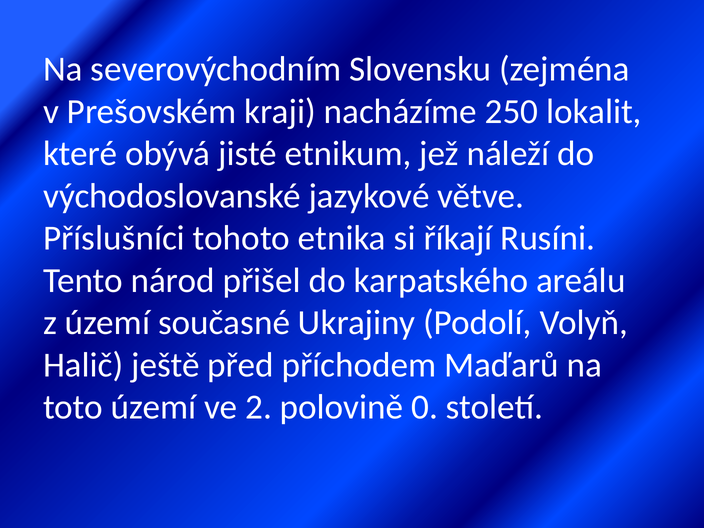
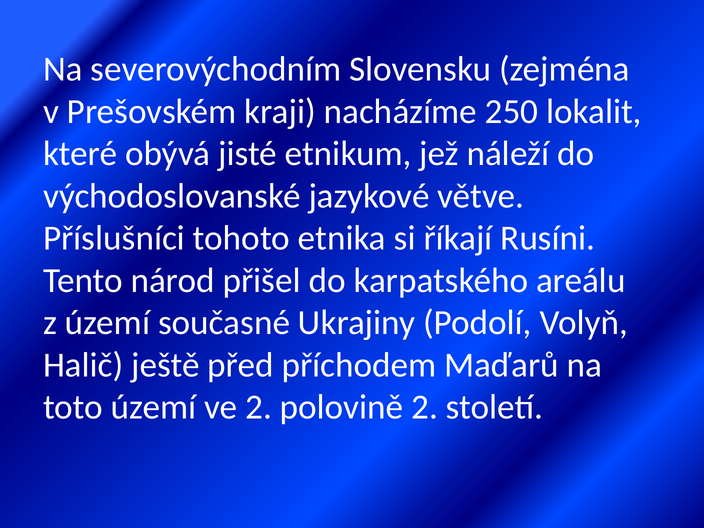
polovině 0: 0 -> 2 (425, 407)
